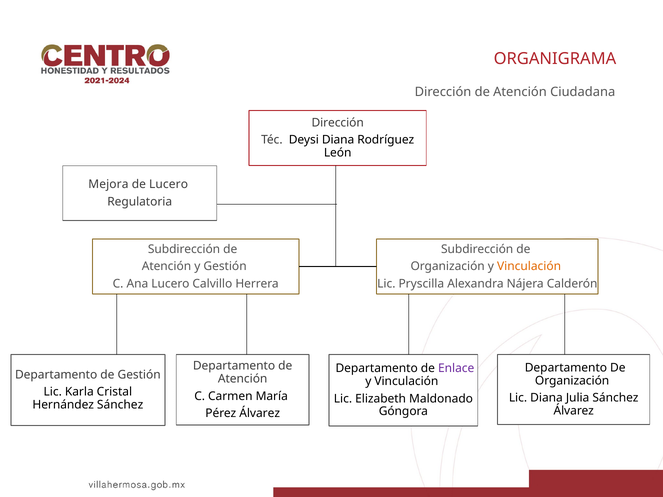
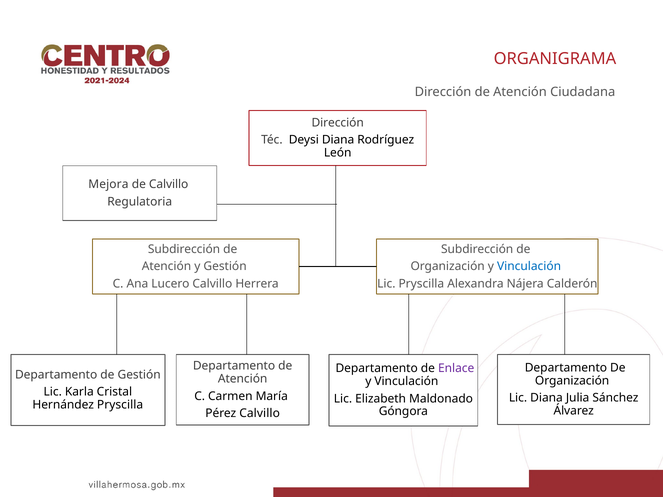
de Lucero: Lucero -> Calvillo (169, 185)
Vinculación colour: orange -> blue (529, 267)
Hernández Sánchez: Sánchez -> Pryscilla (120, 405)
Pérez Álvarez: Álvarez -> Calvillo (260, 413)
